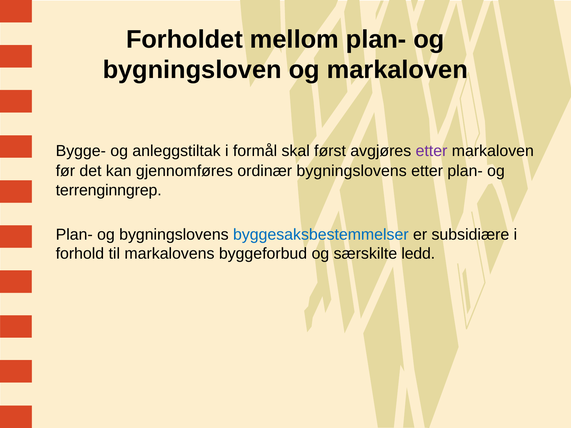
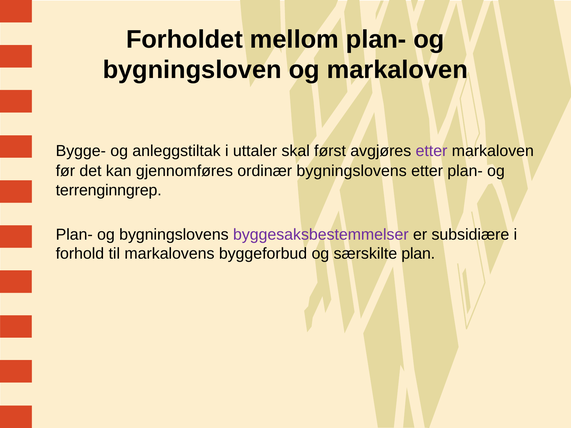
formål: formål -> uttaler (255, 151)
byggesaksbestemmelser colour: blue -> purple (321, 235)
ledd: ledd -> plan (418, 254)
